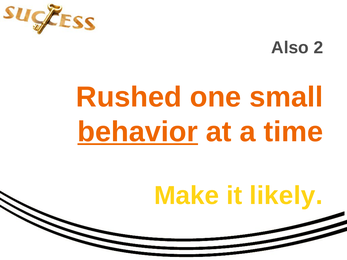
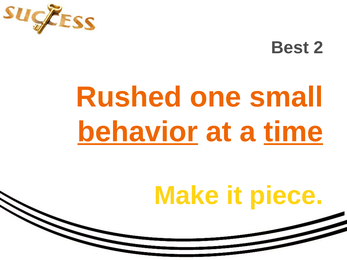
Also: Also -> Best (290, 48)
time underline: none -> present (293, 132)
likely: likely -> piece (286, 196)
